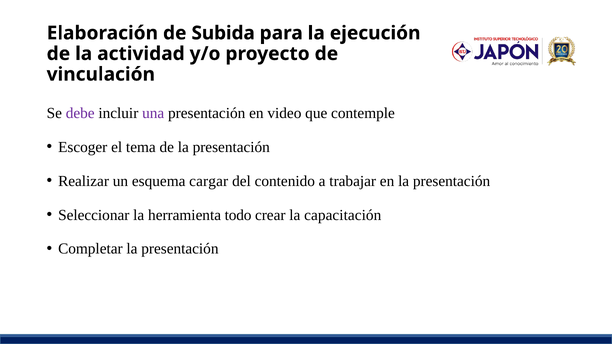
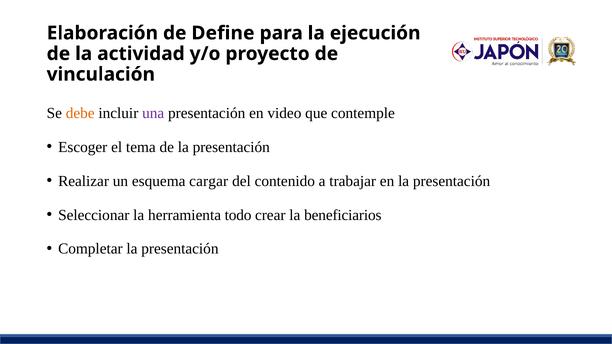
Subida: Subida -> Define (223, 33)
debe colour: purple -> orange (80, 113)
capacitación: capacitación -> beneficiarios (343, 215)
